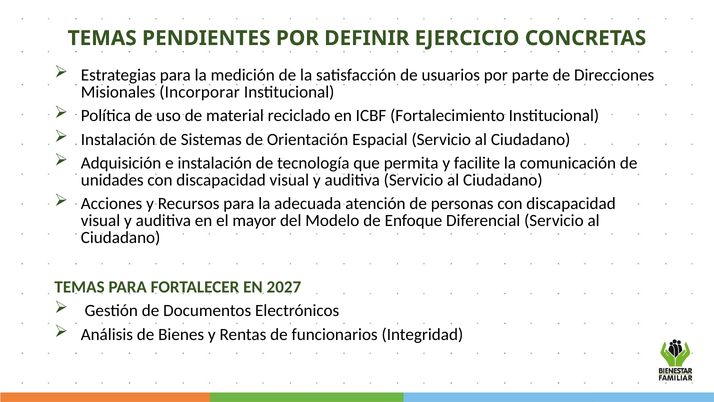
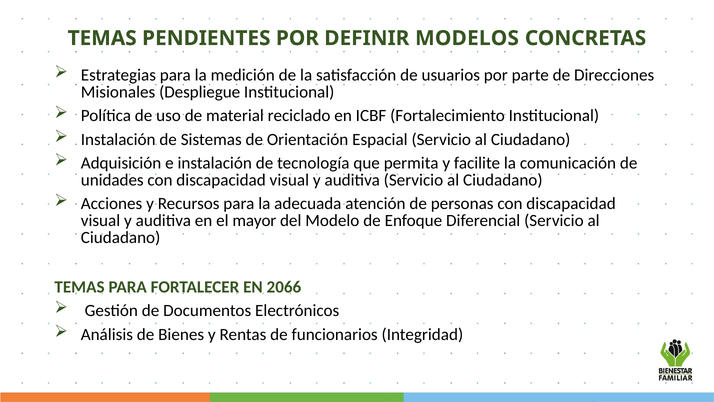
EJERCICIO: EJERCICIO -> MODELOS (467, 38)
Incorporar: Incorporar -> Despliegue (200, 92)
2027: 2027 -> 2066 (284, 287)
